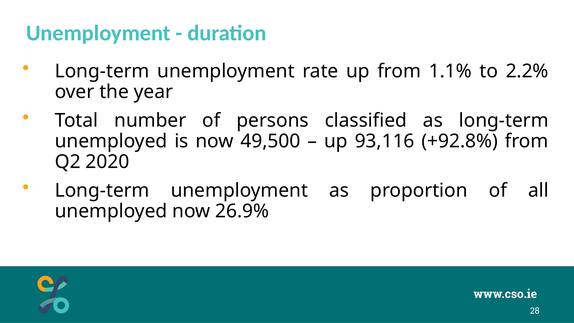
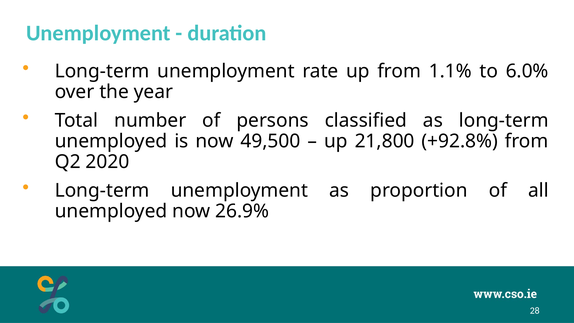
2.2%: 2.2% -> 6.0% (527, 71)
93,116: 93,116 -> 21,800 (385, 141)
